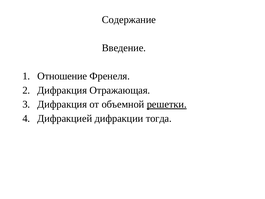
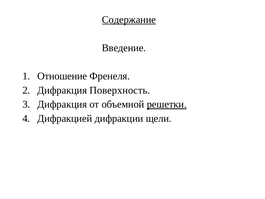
Содержание underline: none -> present (129, 20)
Отражающая: Отражающая -> Поверхность (120, 90)
тогда: тогда -> щели (159, 118)
